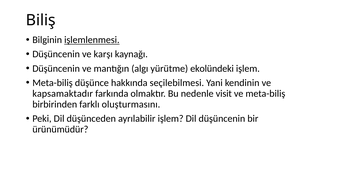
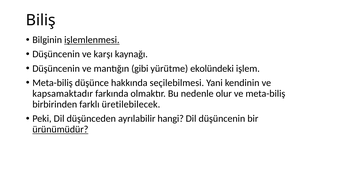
algı: algı -> gibi (140, 68)
visit: visit -> olur (224, 93)
oluşturmasını: oluşturmasını -> üretilebilecek (131, 104)
ayrılabilir işlem: işlem -> hangi (171, 119)
ürünümüdür underline: none -> present (60, 129)
